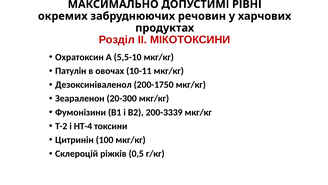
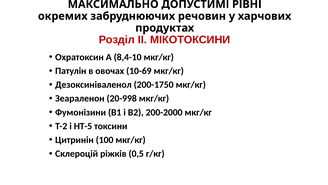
5,5-10: 5,5-10 -> 8,4-10 (128, 57)
10-11: 10-11 -> 10-69 (139, 71)
20-300: 20-300 -> 20-998 (122, 98)
200-3339: 200-3339 -> 200-2000 (164, 112)
НТ-4: НТ-4 -> НТ-5 (83, 126)
